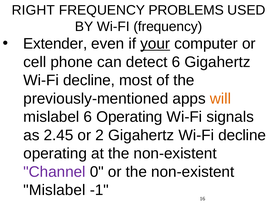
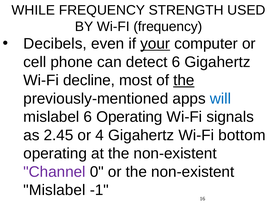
RIGHT: RIGHT -> WHILE (33, 10)
PROBLEMS: PROBLEMS -> STRENGTH (186, 10)
Extender: Extender -> Decibels (55, 44)
the underline: none -> present (184, 80)
will colour: orange -> blue (220, 99)
2: 2 -> 4 (100, 135)
decline: decline -> bottom (242, 135)
